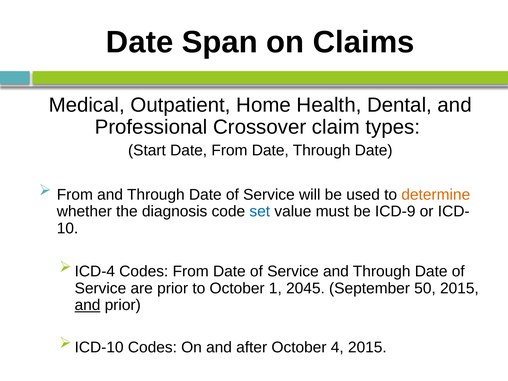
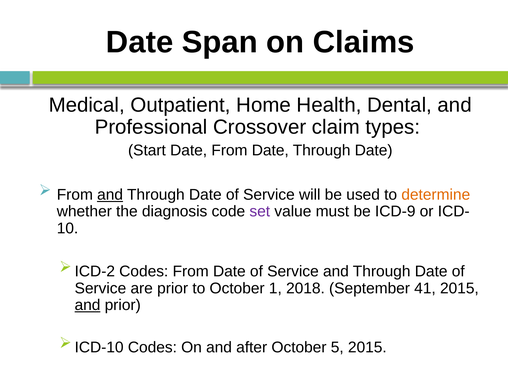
and underline: none -> present (110, 195)
set colour: blue -> purple (260, 211)
ICD-4: ICD-4 -> ICD-2 (95, 272)
2045: 2045 -> 2018 (305, 288)
50: 50 -> 41 (425, 288)
4: 4 -> 5 (337, 347)
